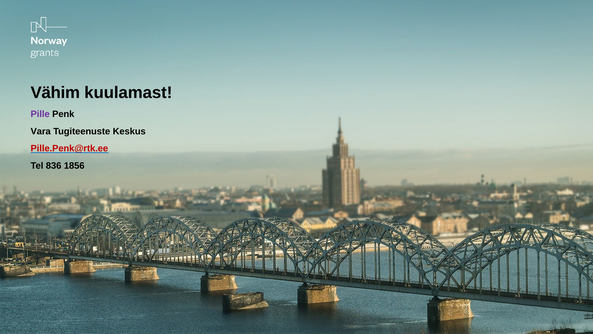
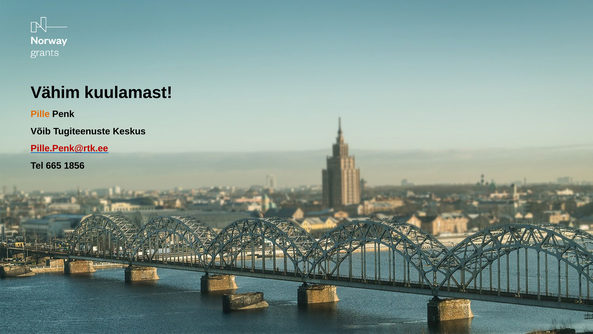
Pille colour: purple -> orange (40, 114)
Vara: Vara -> Võib (41, 131)
836: 836 -> 665 (54, 166)
